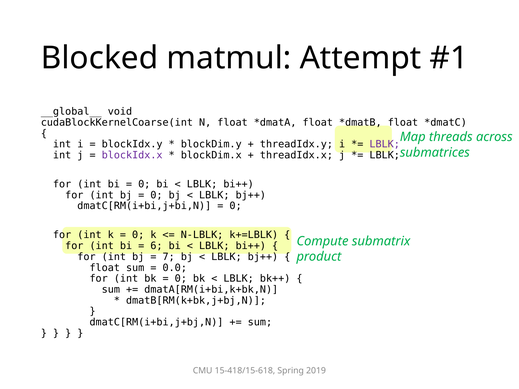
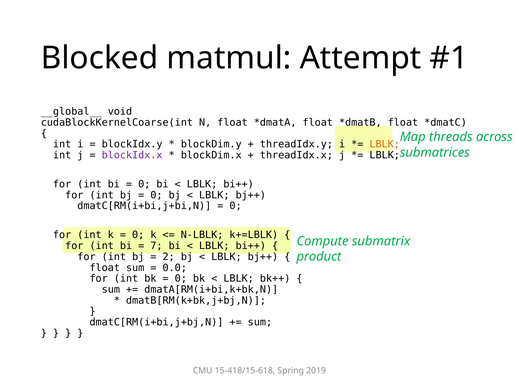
LBLK colour: purple -> orange (385, 144)
6: 6 -> 7 (156, 246)
7: 7 -> 2 (169, 257)
